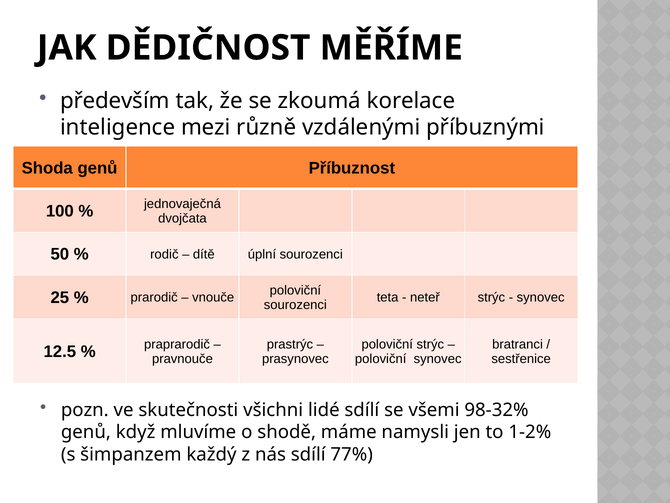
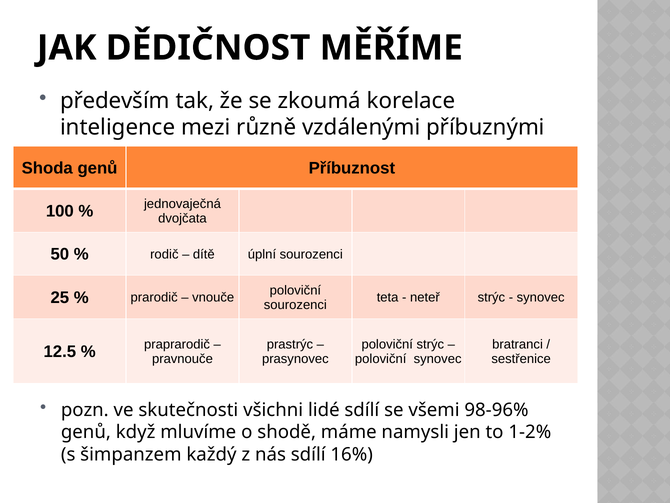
98-32%: 98-32% -> 98-96% (496, 409)
77%: 77% -> 16% (352, 454)
